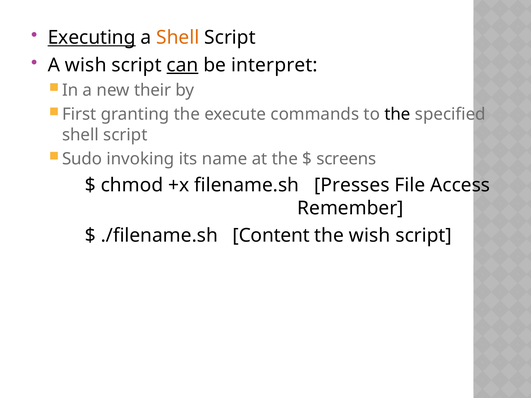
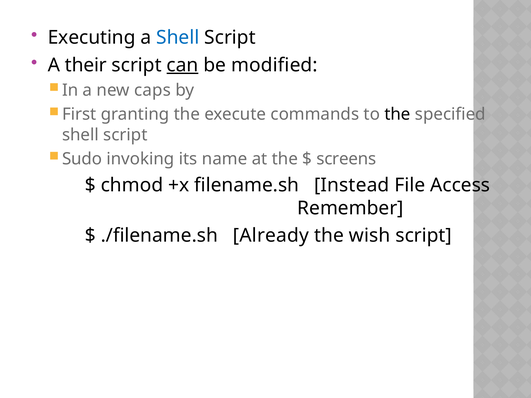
Executing underline: present -> none (92, 38)
Shell colour: orange -> blue (178, 38)
A wish: wish -> their (86, 65)
interpret: interpret -> modified (274, 65)
their: their -> caps (152, 90)
Presses: Presses -> Instead (352, 185)
Content: Content -> Already (271, 236)
